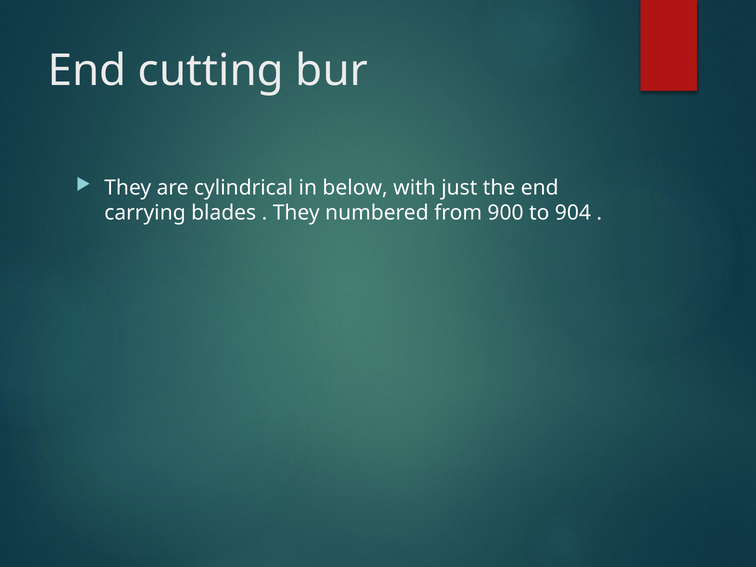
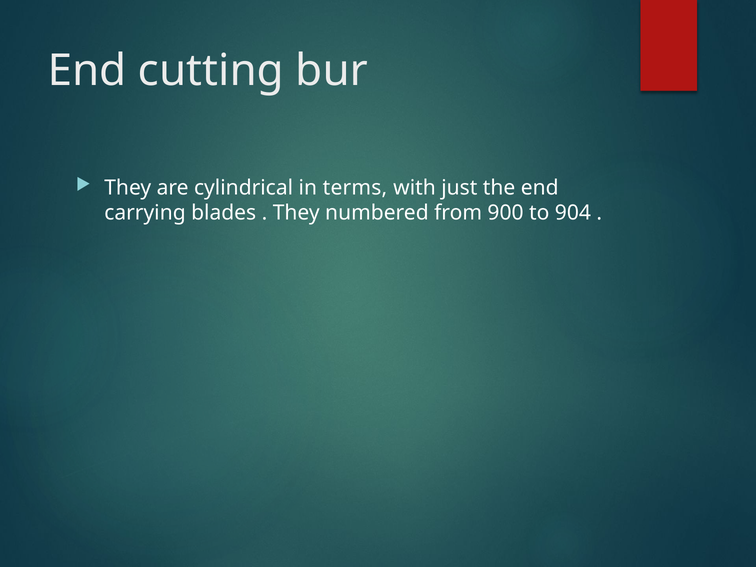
below: below -> terms (355, 188)
